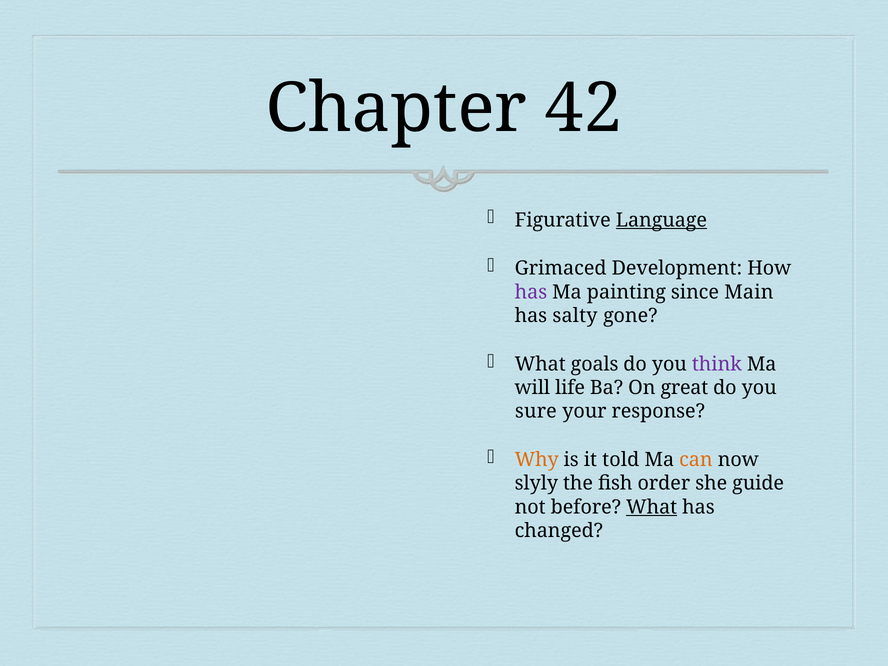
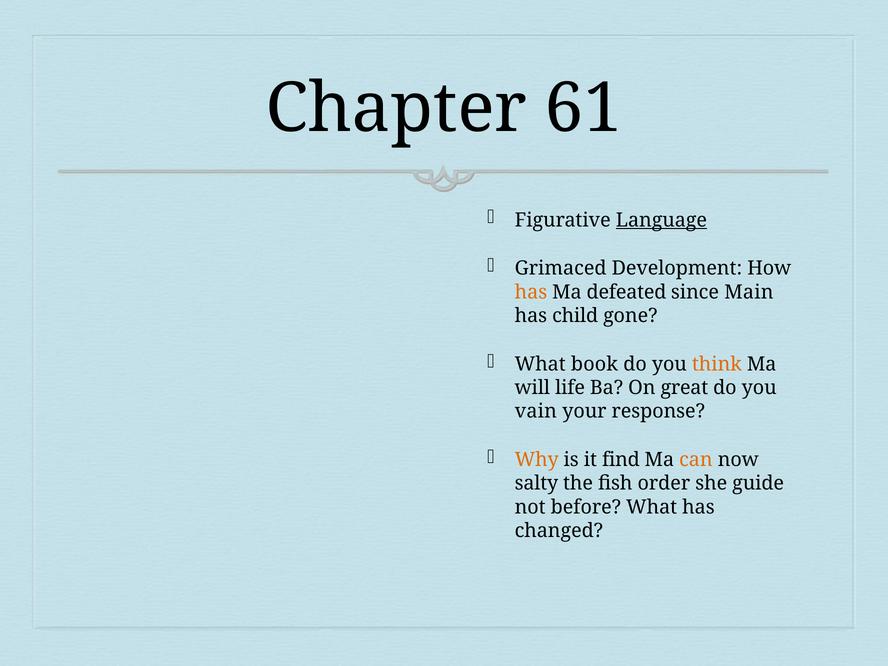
42: 42 -> 61 (584, 108)
has colour: purple -> orange (531, 292)
painting: painting -> defeated (627, 292)
salty: salty -> child (575, 316)
goals: goals -> book (594, 364)
think colour: purple -> orange (717, 364)
sure: sure -> vain (536, 411)
told: told -> find (621, 460)
slyly: slyly -> salty (536, 483)
What underline: present -> none (652, 507)
